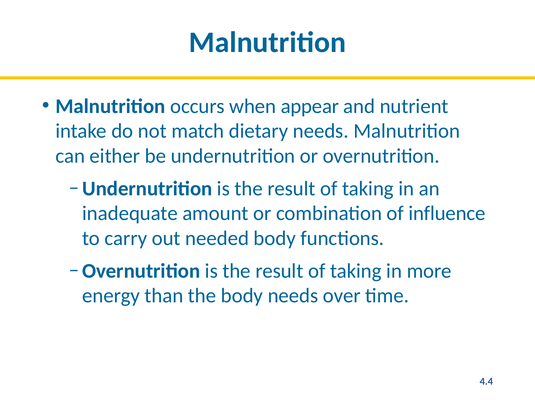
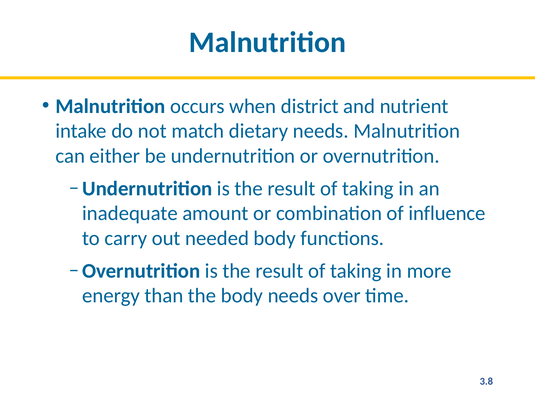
appear: appear -> district (310, 106)
4.4: 4.4 -> 3.8 (486, 382)
